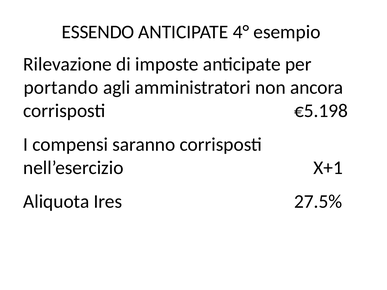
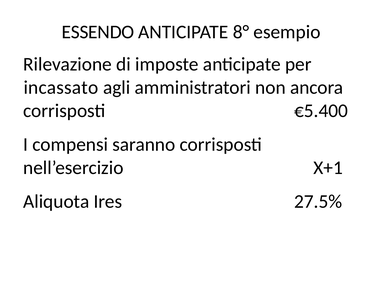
4°: 4° -> 8° (241, 32)
portando: portando -> incassato (61, 88)
€5.198: €5.198 -> €5.400 (321, 111)
